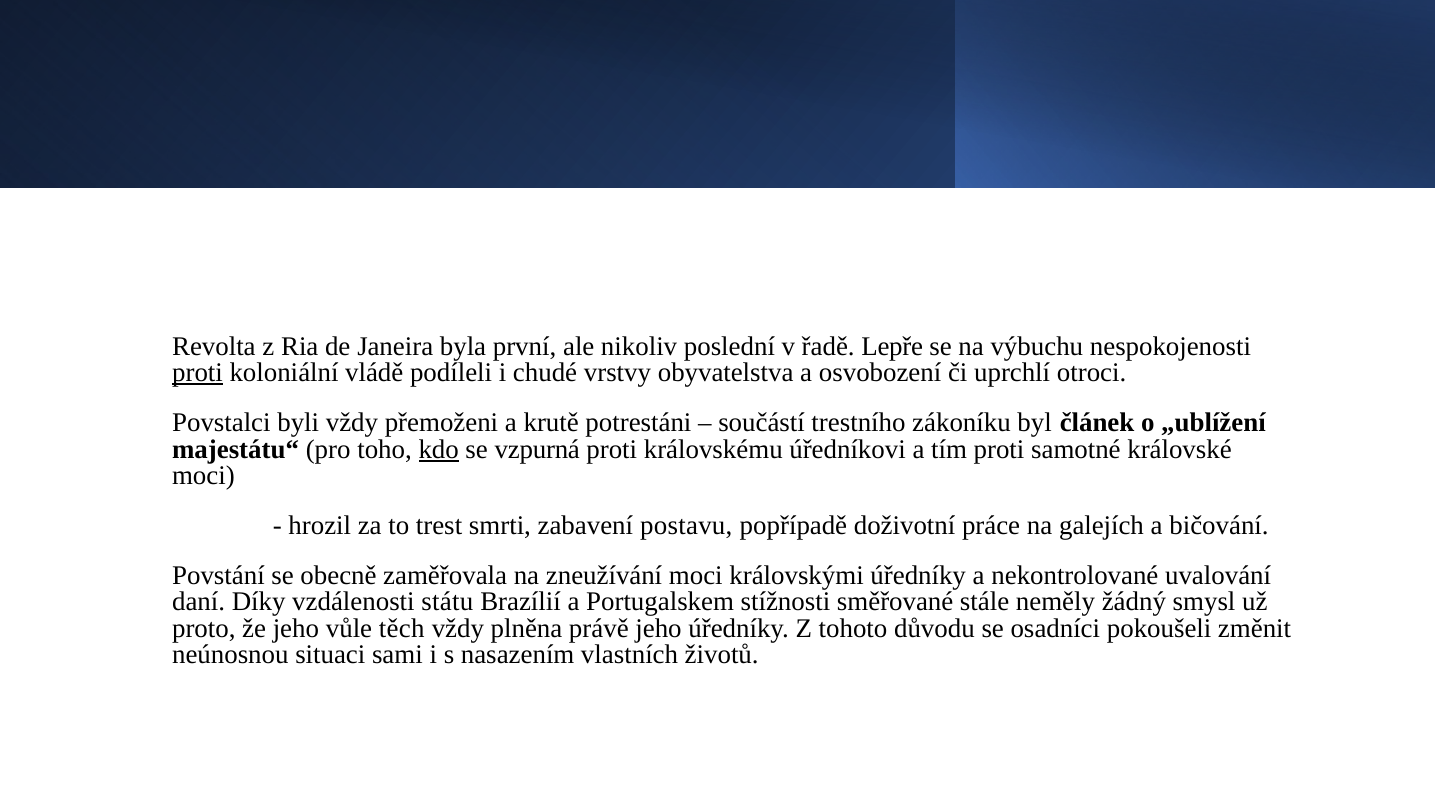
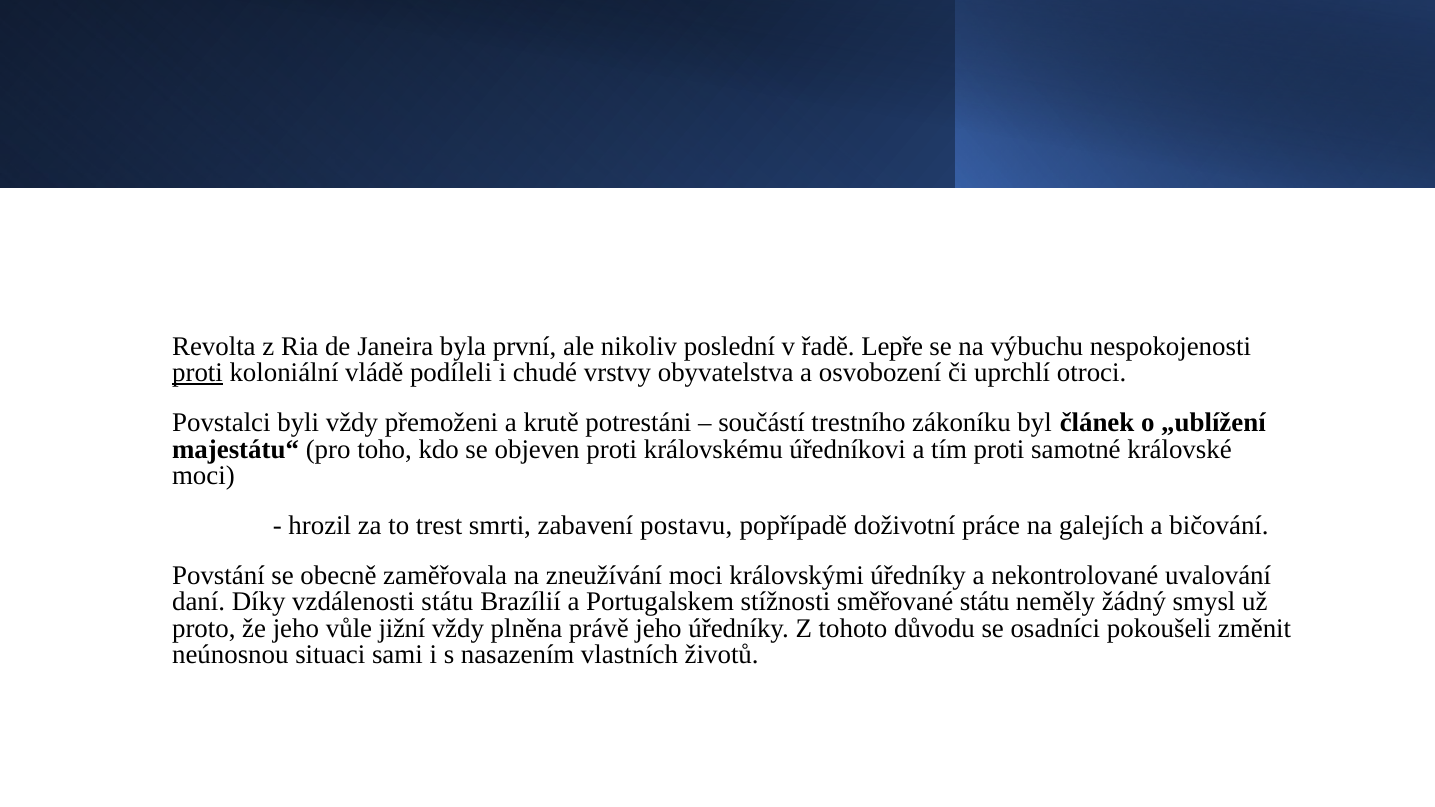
kdo underline: present -> none (439, 449)
vzpurná: vzpurná -> objeven (537, 449)
směřované stále: stále -> státu (985, 602)
těch: těch -> jižní (402, 628)
